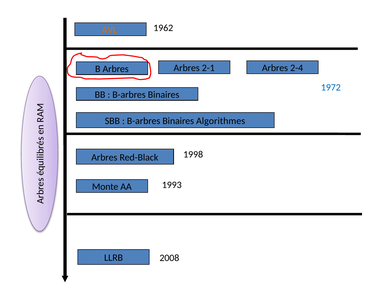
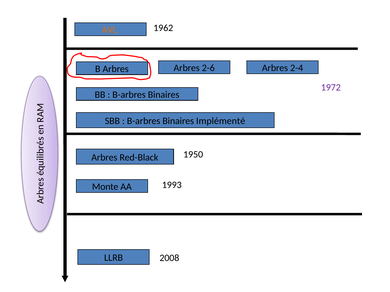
2-1: 2-1 -> 2-6 (208, 68)
1972 colour: blue -> purple (331, 88)
Algorithmes: Algorithmes -> Implémenté (221, 121)
1998: 1998 -> 1950 (193, 155)
